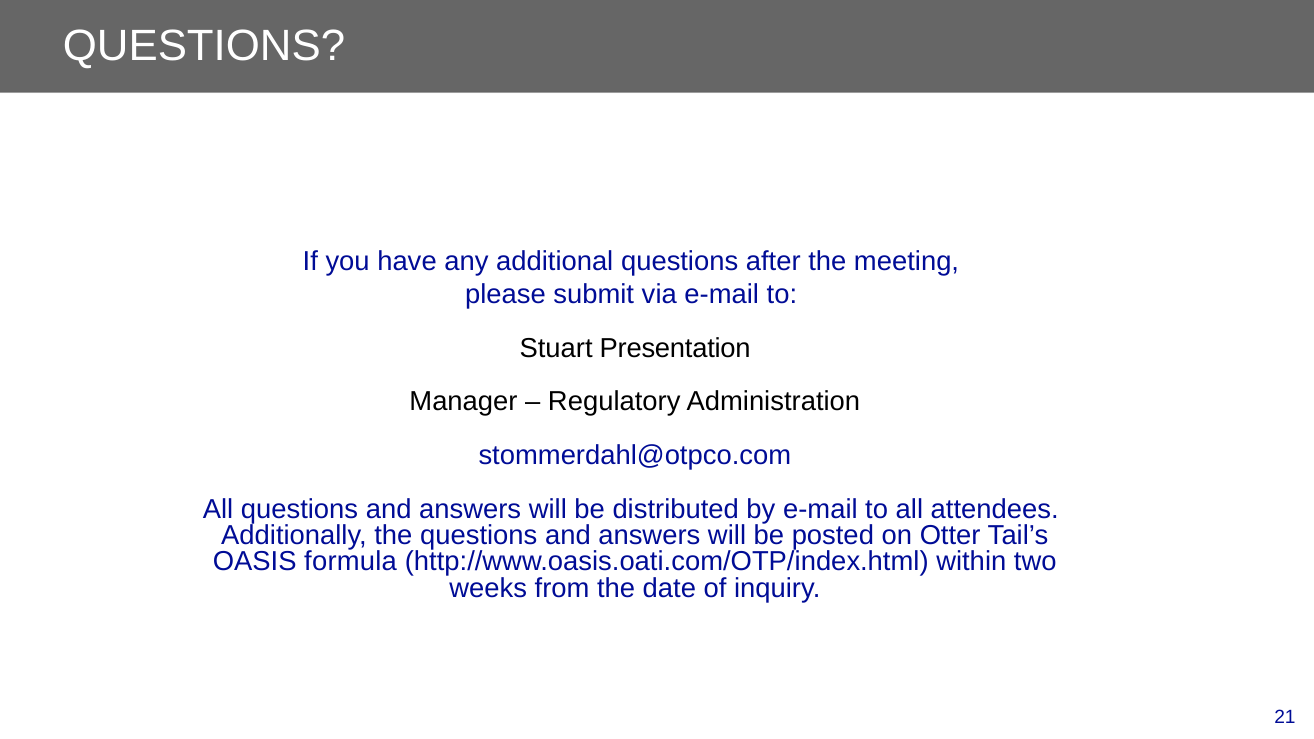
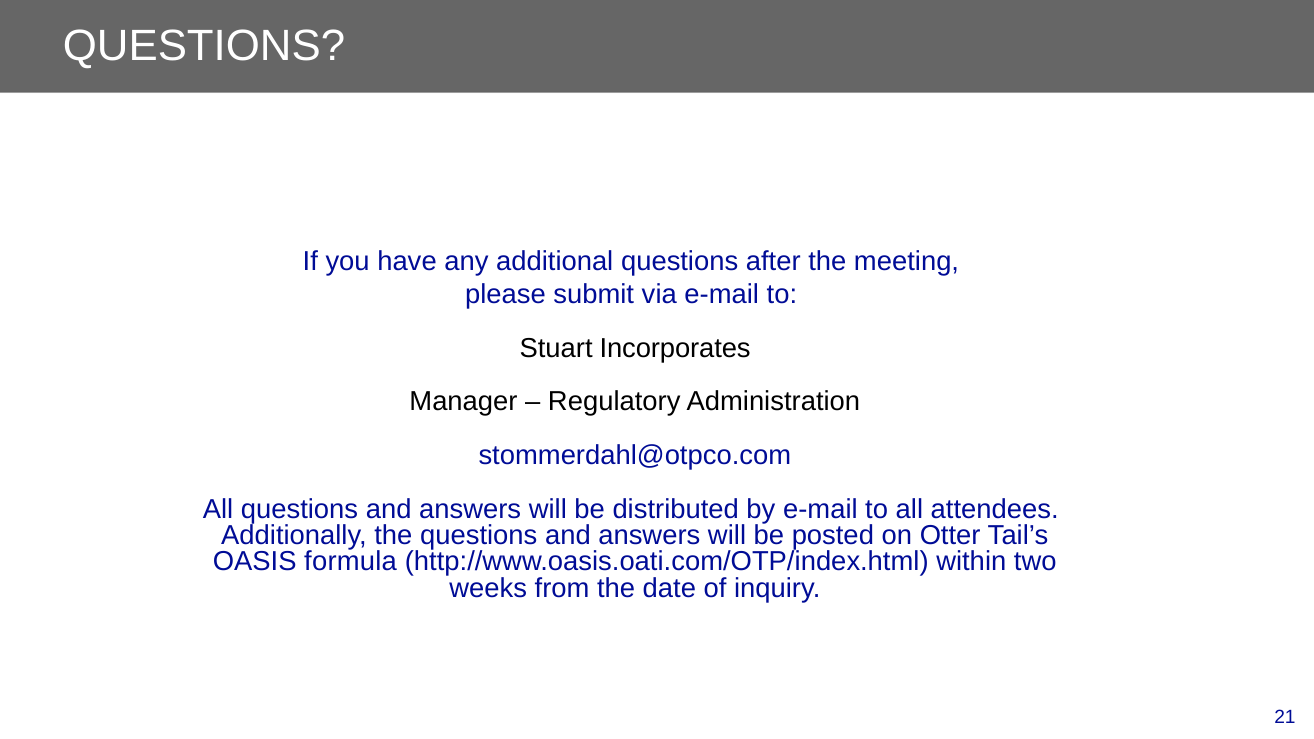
Presentation: Presentation -> Incorporates (675, 348)
